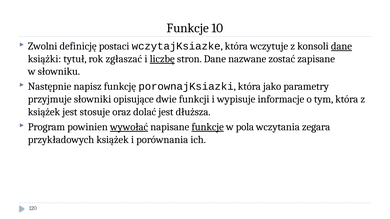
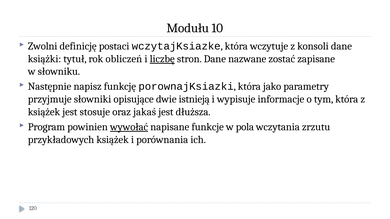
Funkcje: Funkcje -> Modułu (188, 28)
dane underline: present -> none (341, 46)
zgłaszać: zgłaszać -> obliczeń (124, 59)
funkcji: funkcji -> istnieją (194, 99)
dolać: dolać -> jakaś (145, 112)
funkcje underline: present -> none (208, 127)
zegara: zegara -> zrzutu (316, 127)
